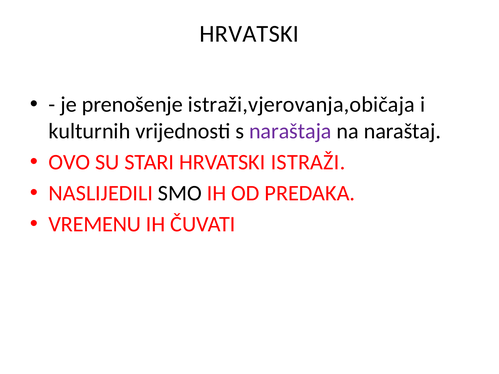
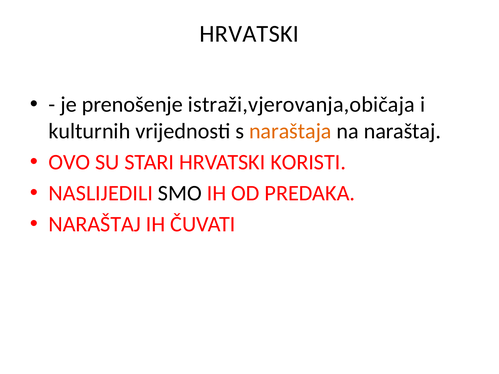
naraštaja colour: purple -> orange (290, 131)
ISTRAŽI: ISTRAŽI -> KORISTI (308, 162)
VREMENU: VREMENU -> NARAŠTAJ (95, 224)
